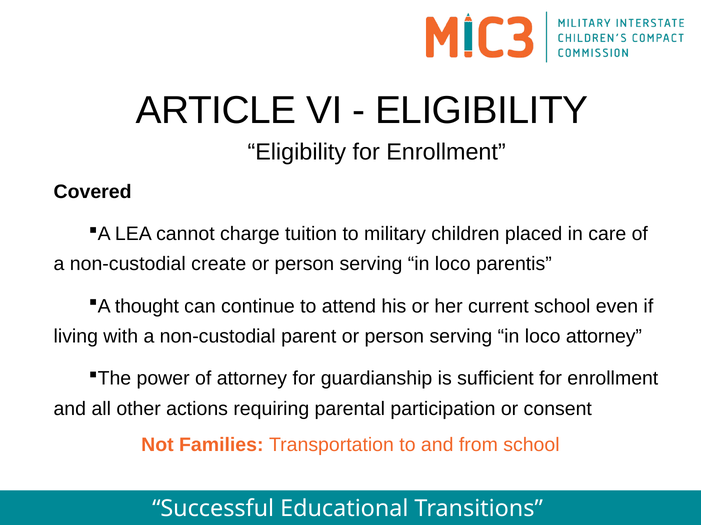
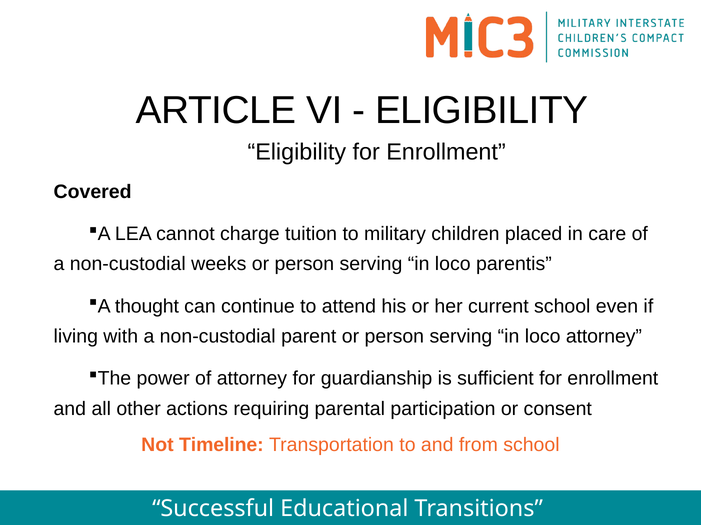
create: create -> weeks (219, 264)
Families: Families -> Timeline (221, 445)
